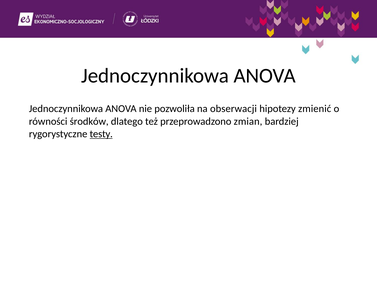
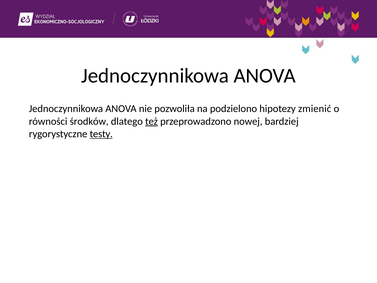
obserwacji: obserwacji -> podzielono (234, 109)
też underline: none -> present (152, 121)
zmian: zmian -> nowej (248, 121)
